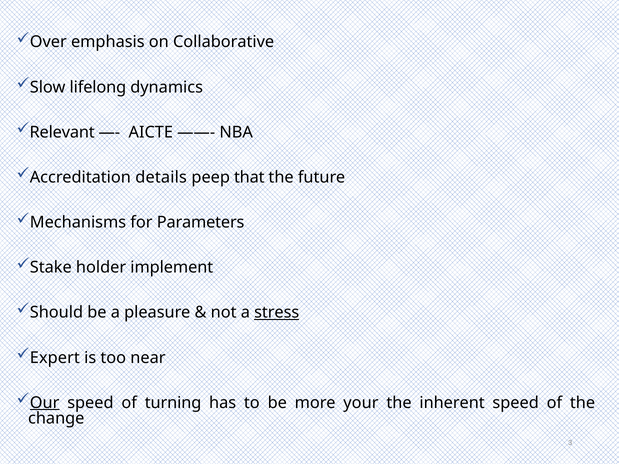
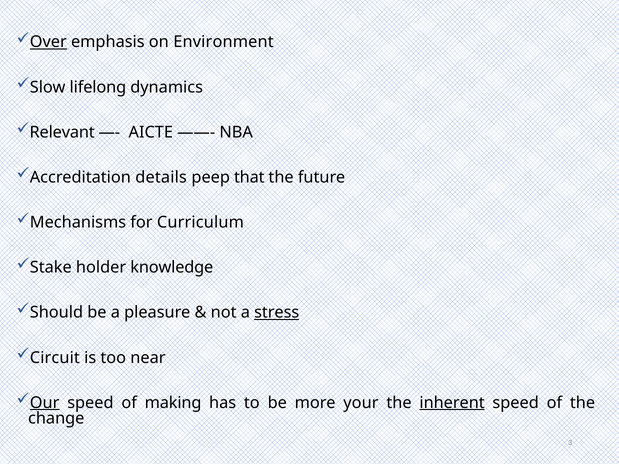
Over underline: none -> present (48, 42)
Collaborative: Collaborative -> Environment (224, 42)
Parameters: Parameters -> Curriculum (200, 223)
implement: implement -> knowledge (172, 268)
Expert: Expert -> Circuit (55, 358)
turning: turning -> making (173, 403)
inherent underline: none -> present (452, 403)
